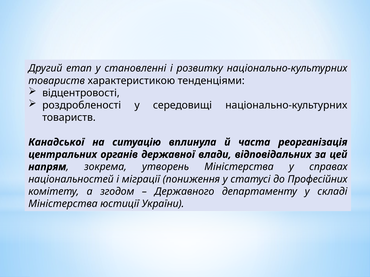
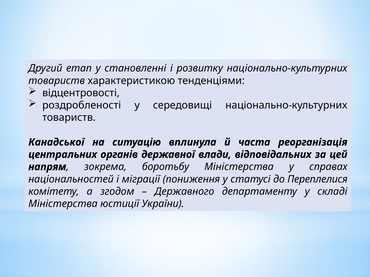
утворень: утворень -> боротьбу (166, 167)
Професійних: Професійних -> Переплелися (317, 179)
